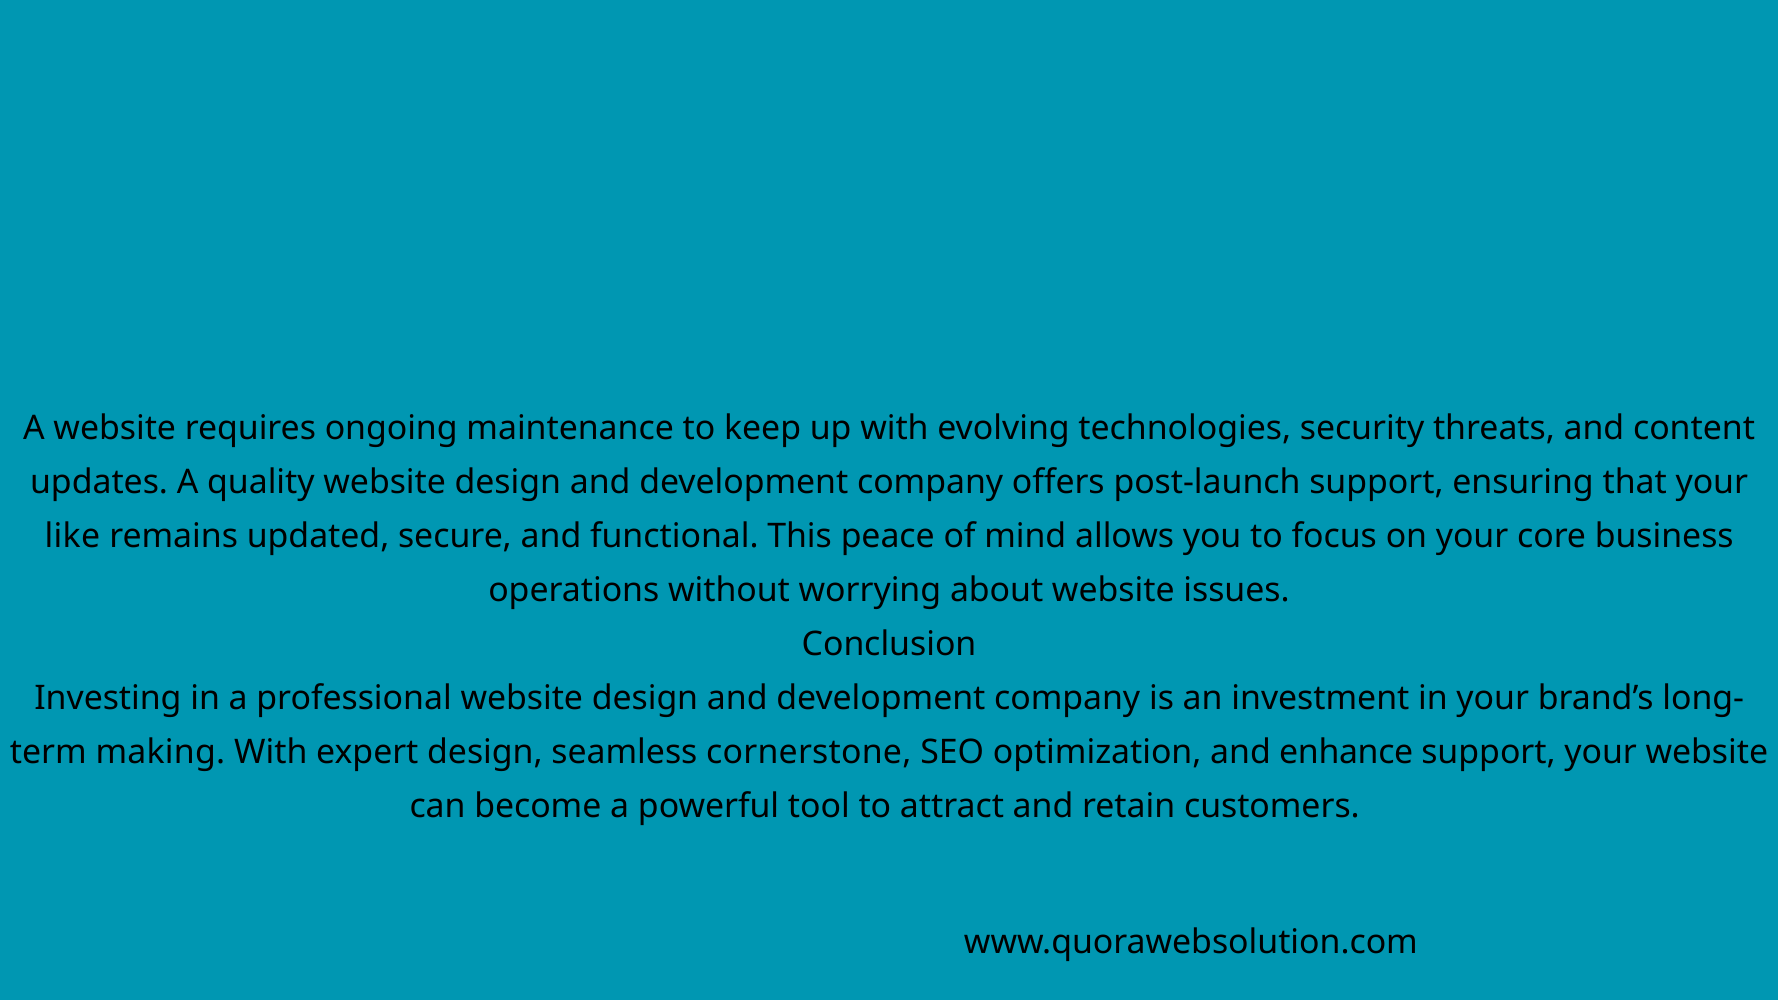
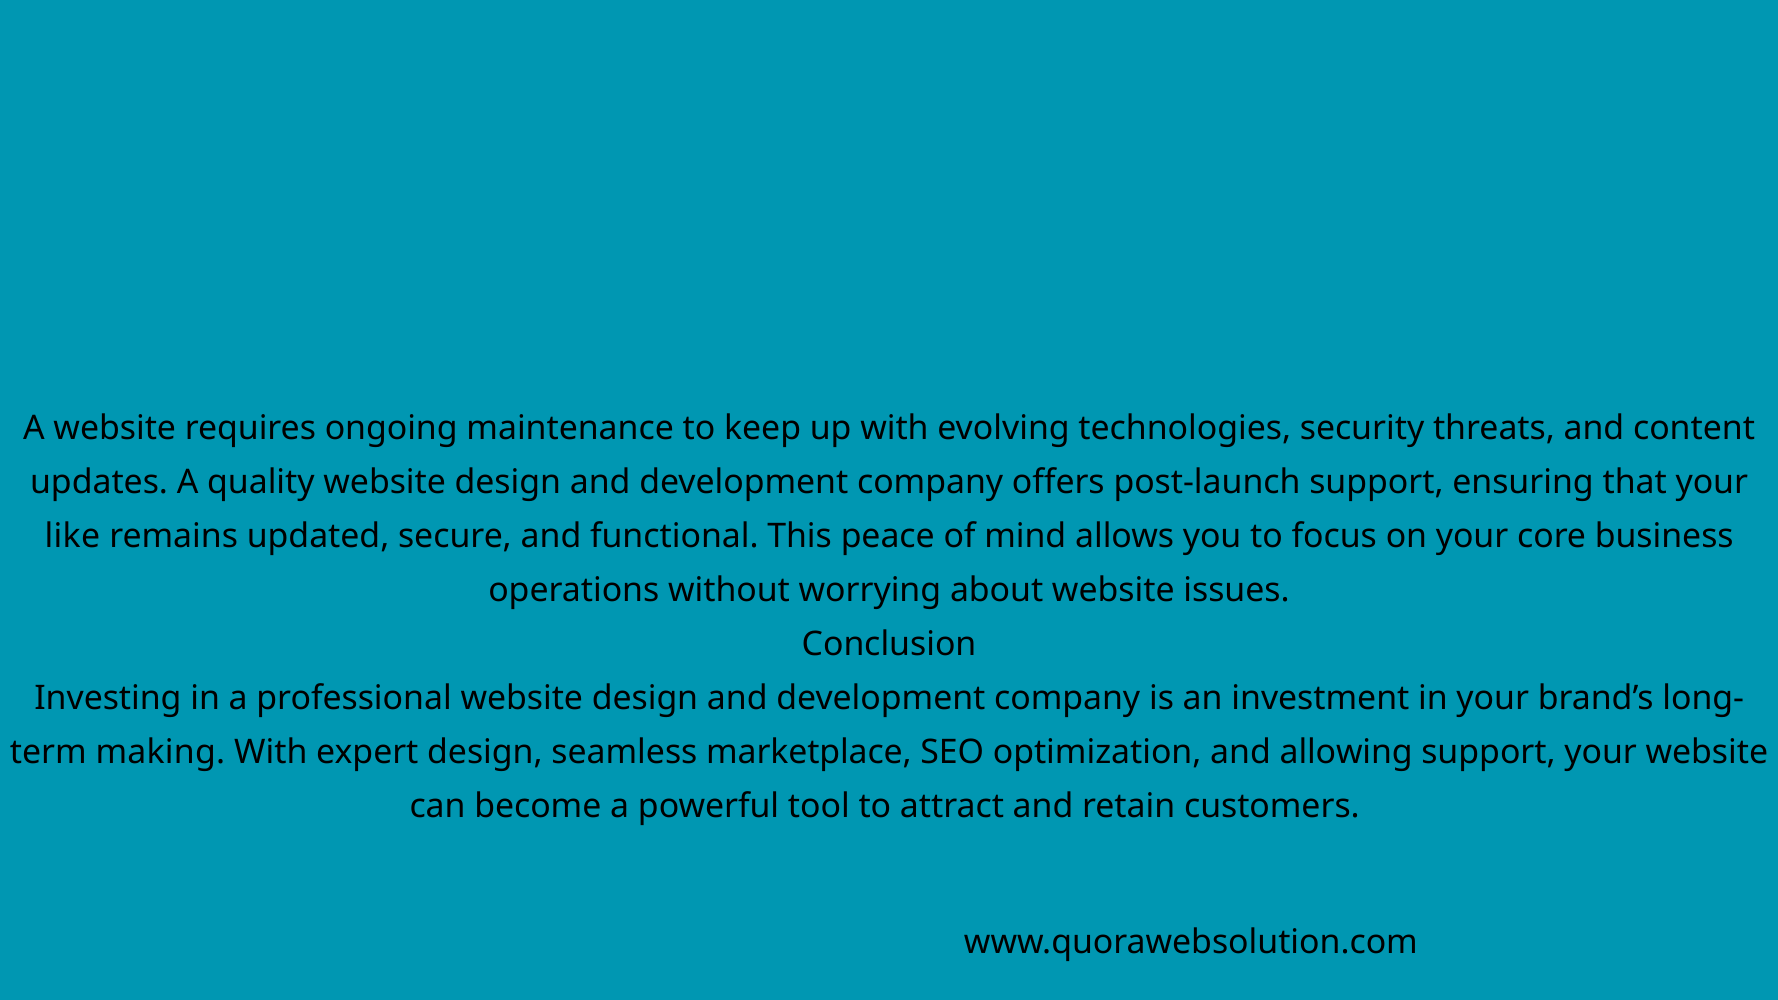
cornerstone: cornerstone -> marketplace (809, 753)
enhance: enhance -> allowing (1346, 753)
